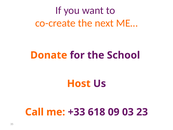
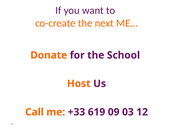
618: 618 -> 619 (97, 112)
23: 23 -> 12 (142, 112)
